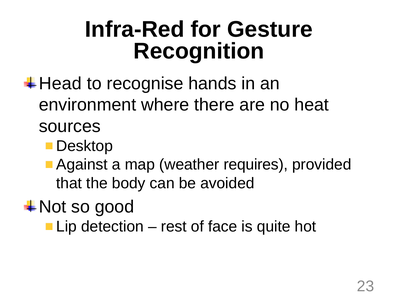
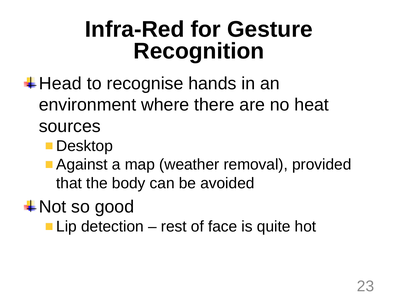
requires: requires -> removal (256, 164)
